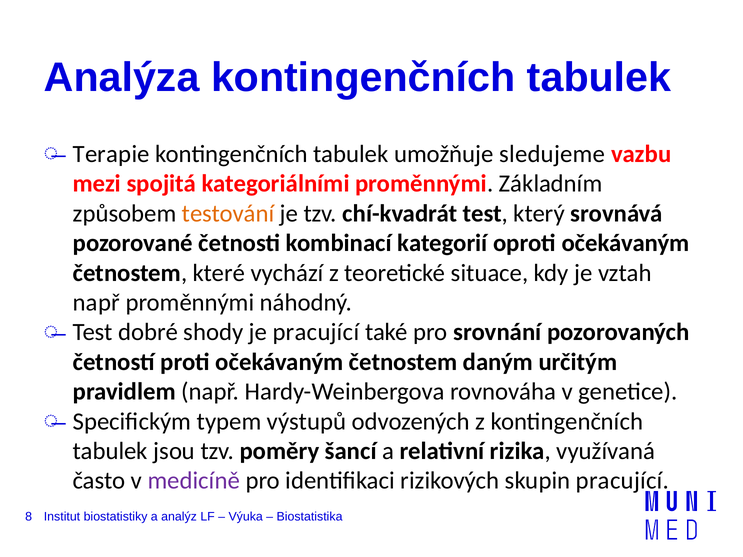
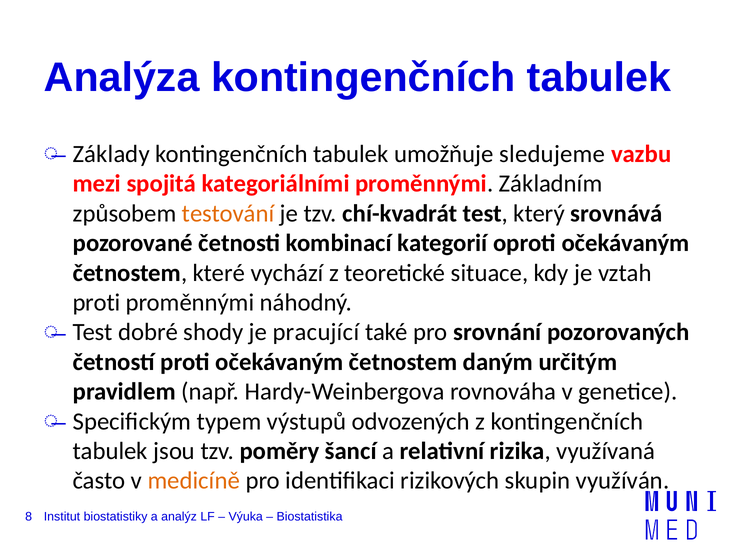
Terapie: Terapie -> Základy (111, 154)
např: např -> proti (97, 303)
medicíně colour: purple -> orange (194, 481)
skupin pracující: pracující -> využíván (623, 481)
